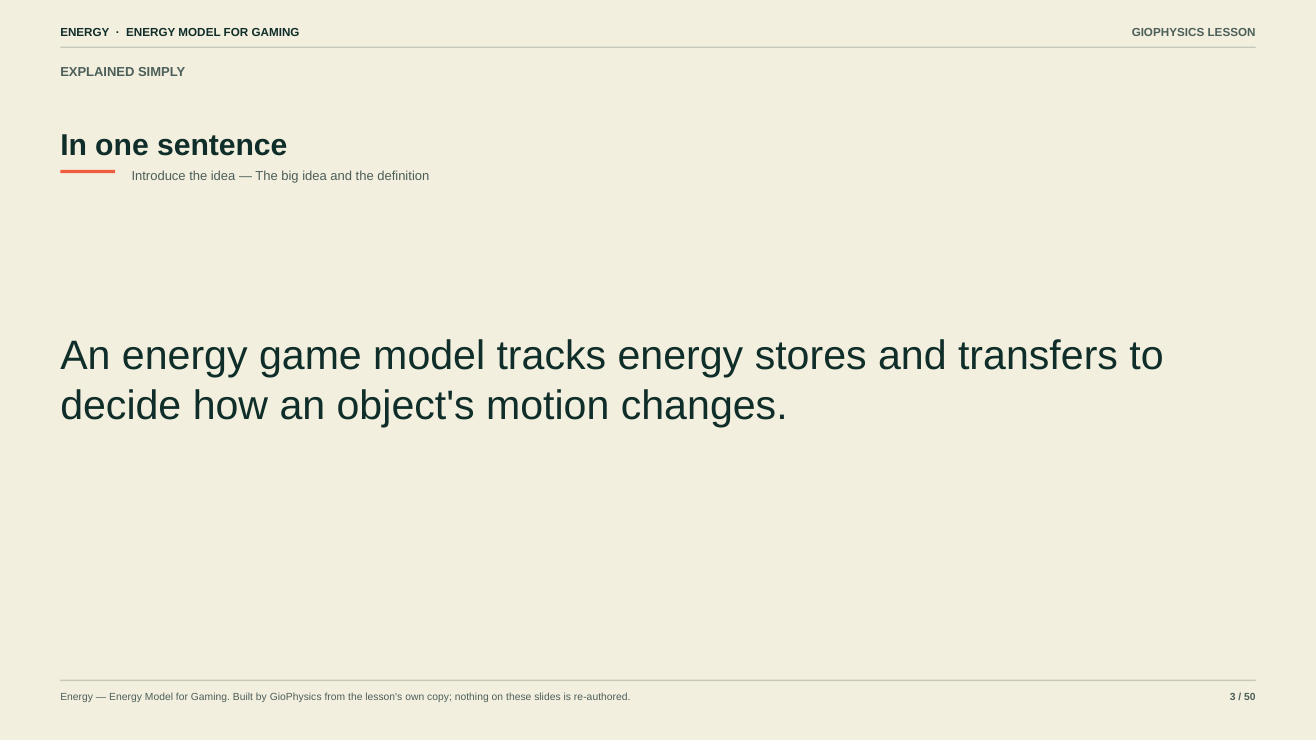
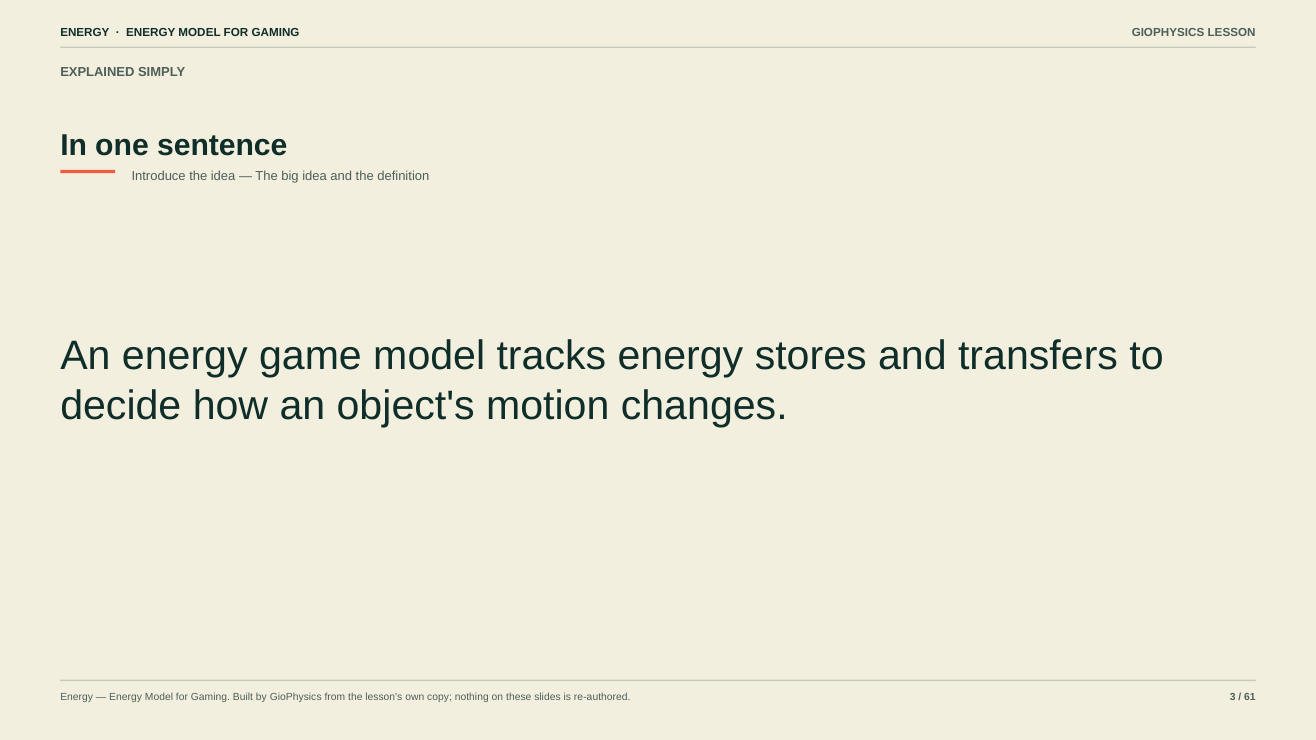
50: 50 -> 61 (1250, 698)
